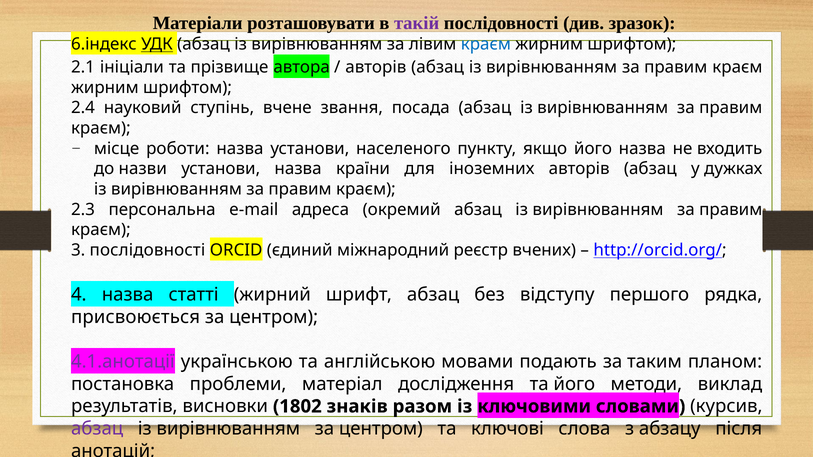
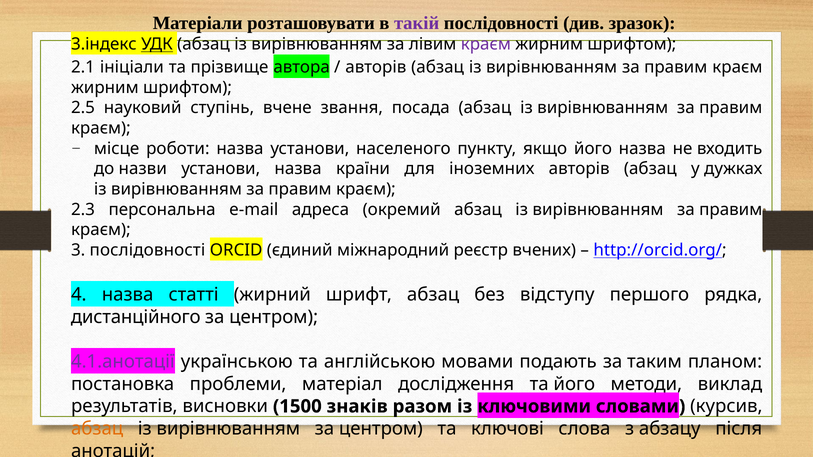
6.індекс: 6.індекс -> 3.індекс (104, 44)
краєм colour: blue -> purple (486, 44)
2.4: 2.4 -> 2.5 (83, 108)
присвоюється: присвоюється -> дистанційного (136, 317)
1802: 1802 -> 1500 (297, 407)
абзац colour: purple -> orange (97, 429)
